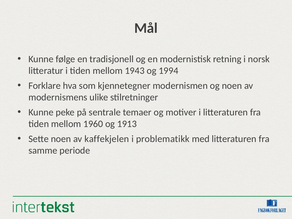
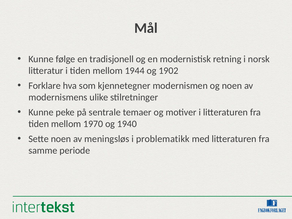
1943: 1943 -> 1944 (135, 71)
1994: 1994 -> 1902 (169, 71)
1960: 1960 -> 1970 (93, 124)
1913: 1913 -> 1940 (127, 124)
kaffekjelen: kaffekjelen -> meningsløs (107, 139)
